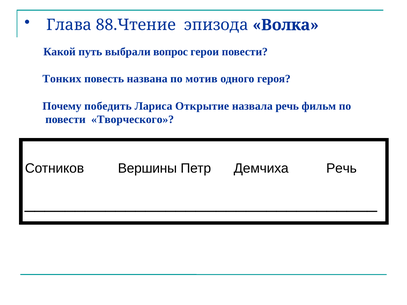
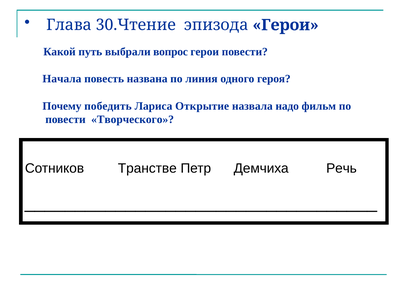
88.Чтение: 88.Чтение -> 30.Чтение (136, 25)
эпизода Волка: Волка -> Герои (286, 25)
Тонких: Тонких -> Начала (62, 79)
мотив: мотив -> линия (201, 79)
назвала речь: речь -> надо (287, 106)
Вершины: Вершины -> Транстве (147, 168)
